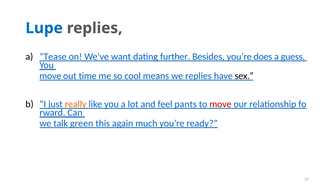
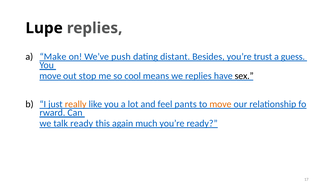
Lupe colour: blue -> black (44, 28)
Tease: Tease -> Make (53, 57)
want: want -> push (121, 57)
further: further -> distant (175, 57)
does: does -> trust (263, 57)
time: time -> stop (88, 76)
move colour: red -> orange (220, 104)
talk green: green -> ready (82, 123)
